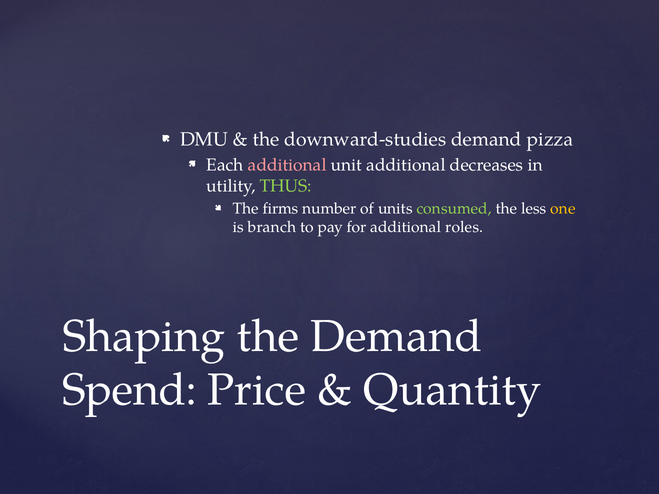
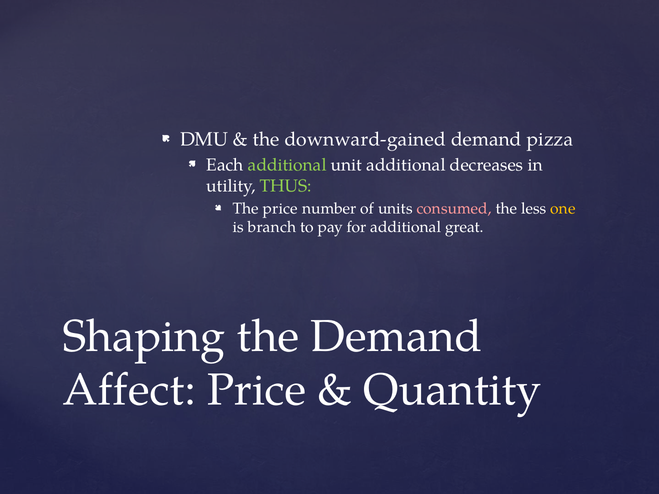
downward-studies: downward-studies -> downward-gained (365, 140)
additional colour: pink -> light green (287, 165)
The firms: firms -> price (280, 209)
consumed colour: light green -> pink (454, 209)
roles: roles -> great (464, 227)
Spend: Spend -> Affect (129, 390)
